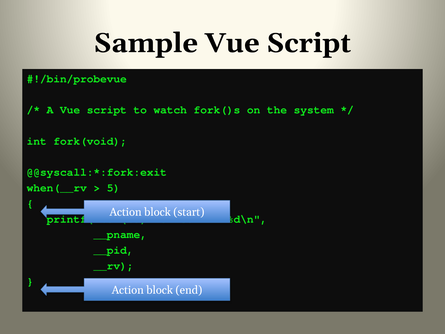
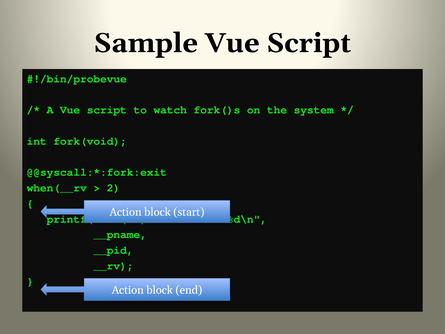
5: 5 -> 2 (113, 188)
